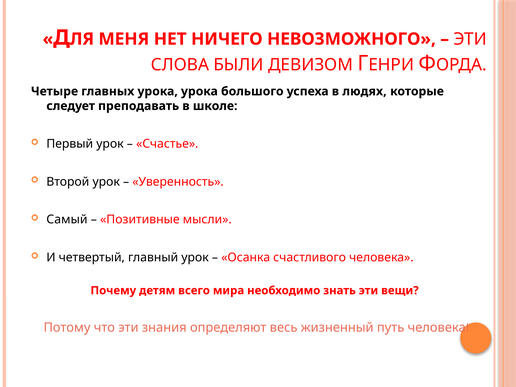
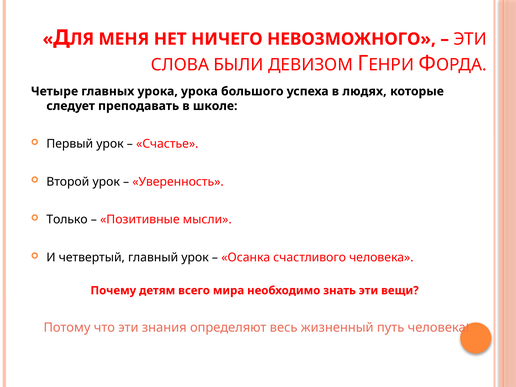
Самый: Самый -> Только (67, 220)
